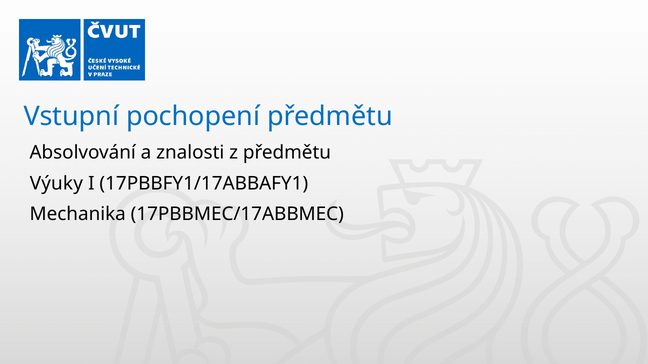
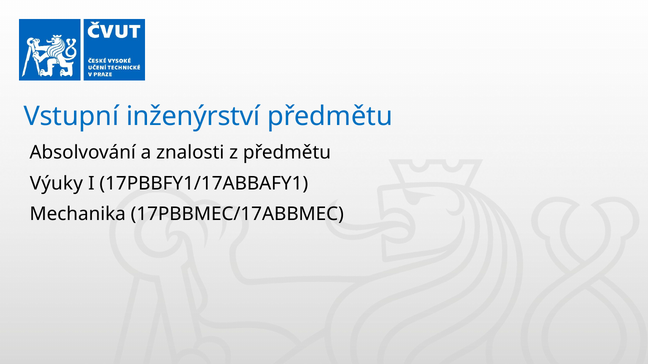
pochopení: pochopení -> inženýrství (193, 116)
